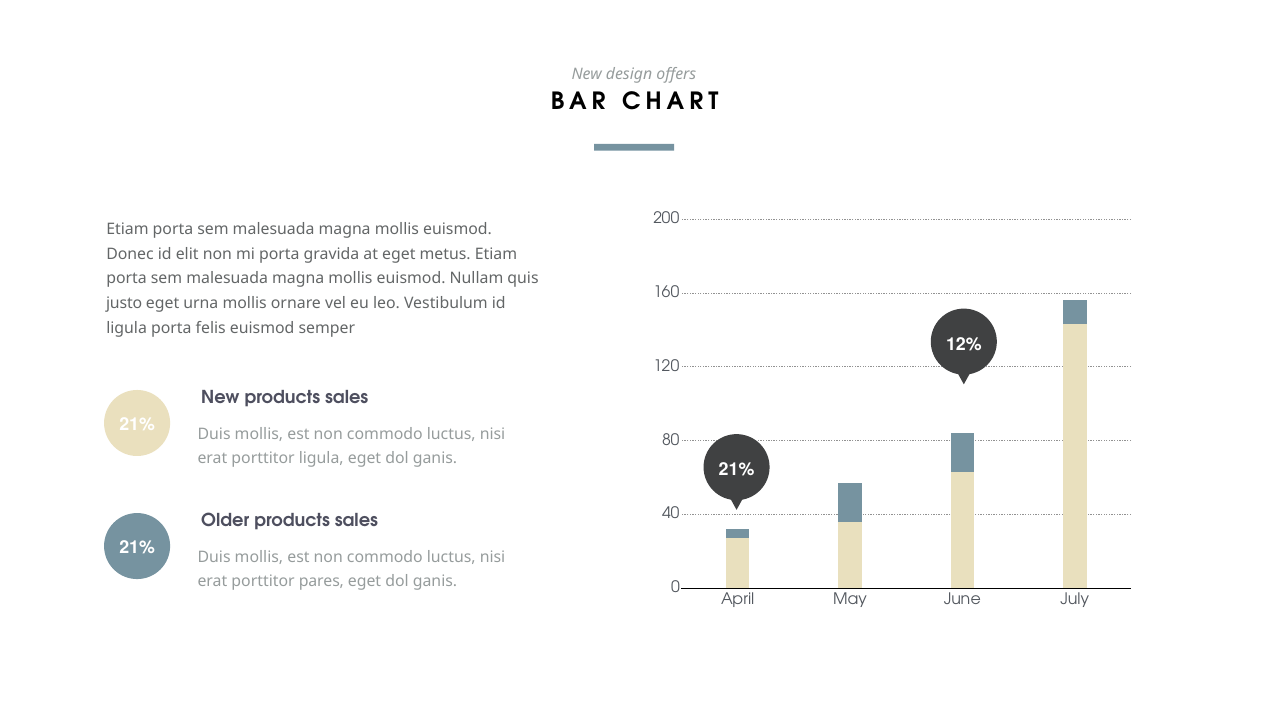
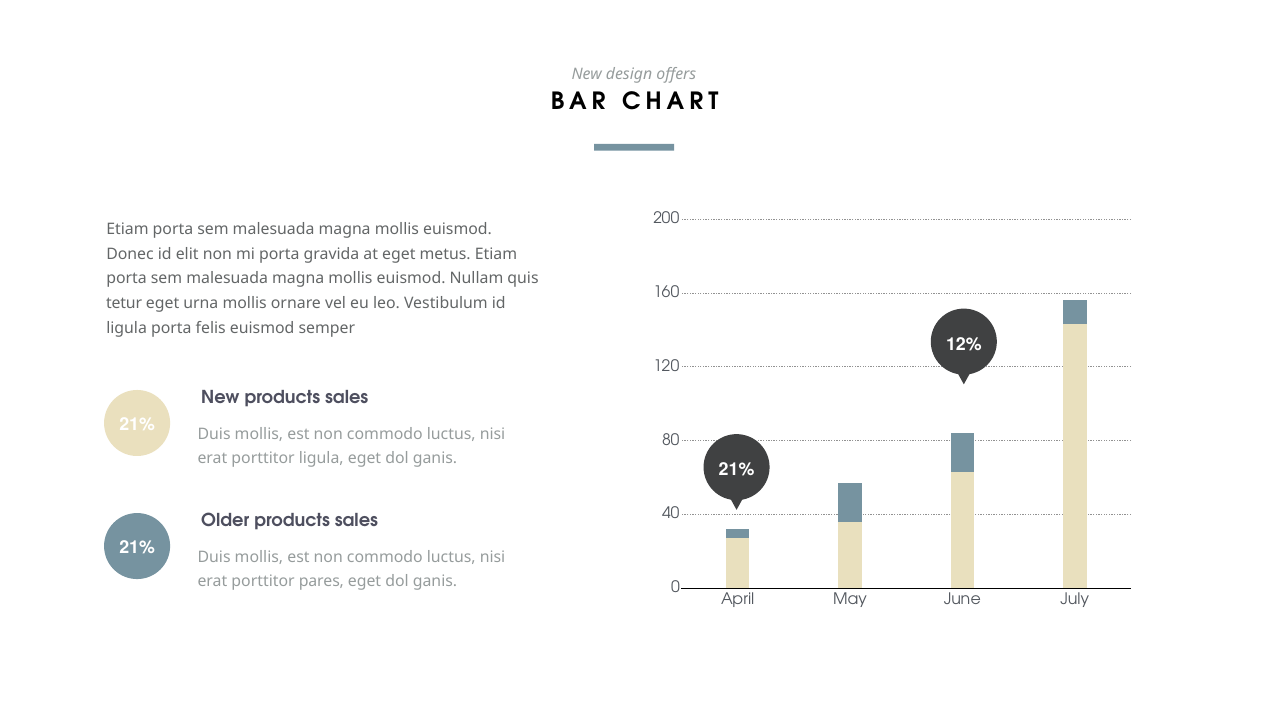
justo: justo -> tetur (124, 304)
